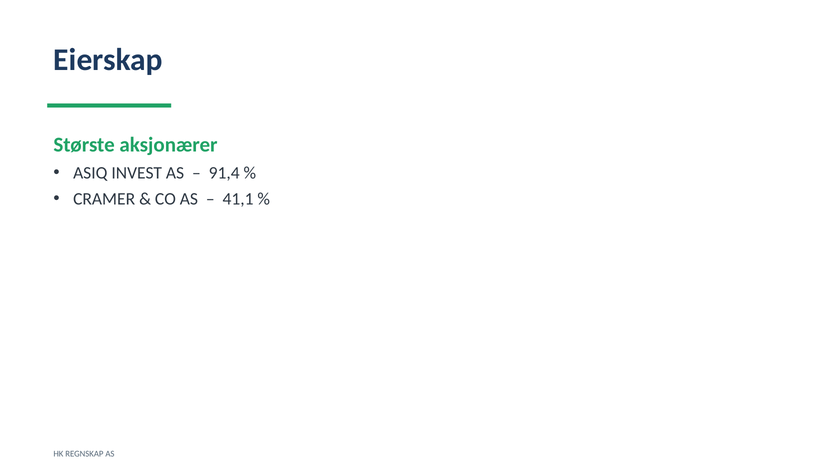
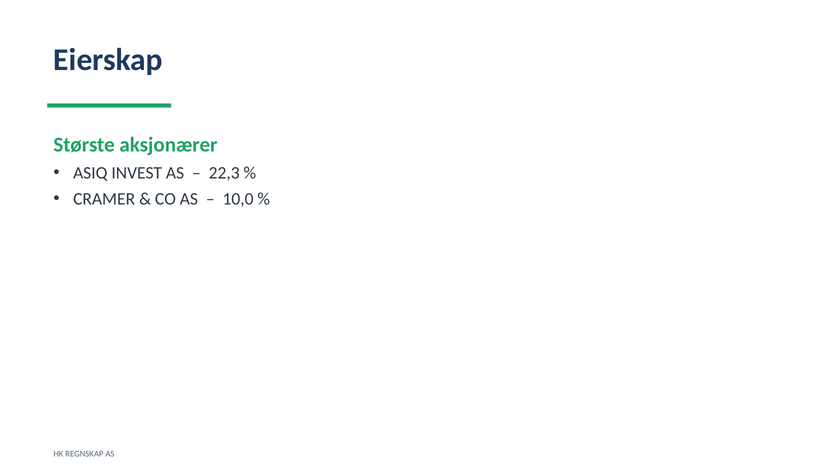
91,4: 91,4 -> 22,3 (224, 173)
41,1: 41,1 -> 10,0 (238, 199)
